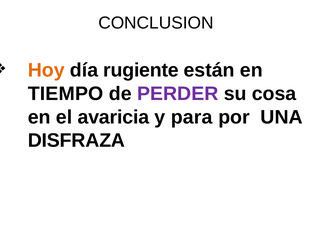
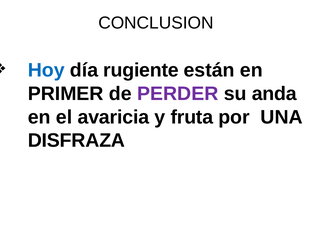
Hoy colour: orange -> blue (46, 70)
TIEMPO: TIEMPO -> PRIMER (66, 94)
cosa: cosa -> anda (274, 94)
para: para -> fruta (192, 117)
